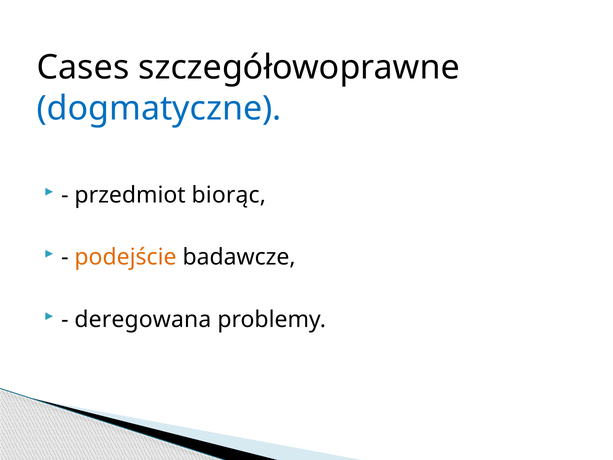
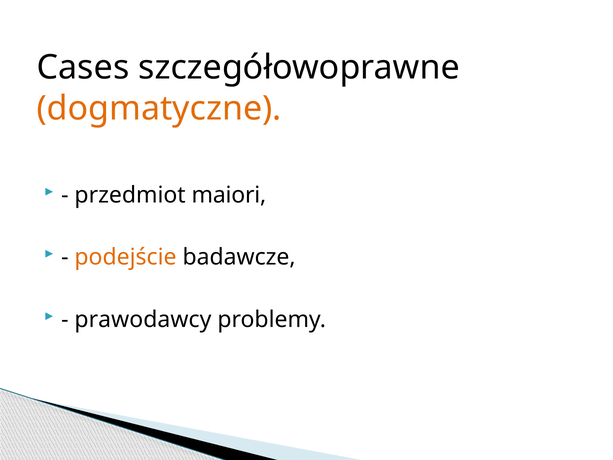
dogmatyczne colour: blue -> orange (159, 108)
biorąc: biorąc -> maiori (229, 195)
deregowana: deregowana -> prawodawcy (143, 319)
